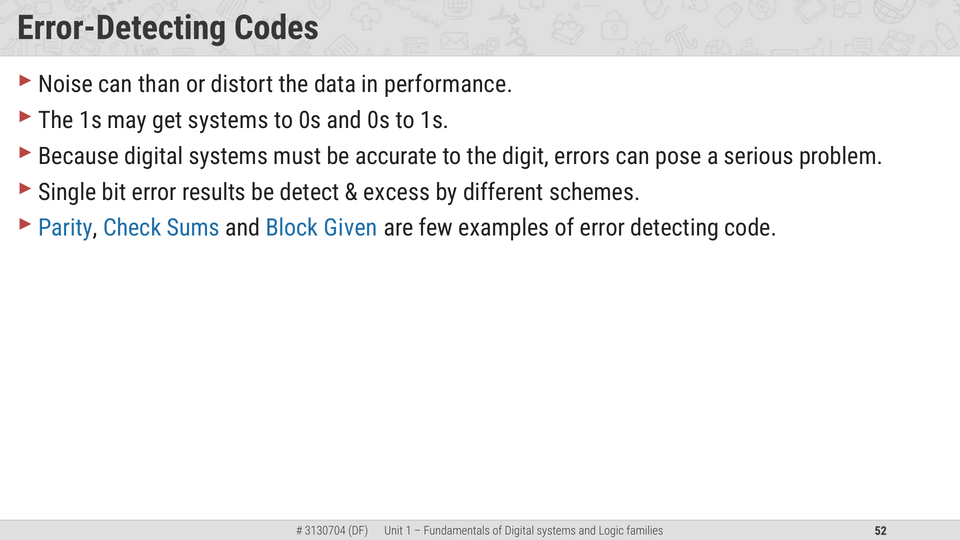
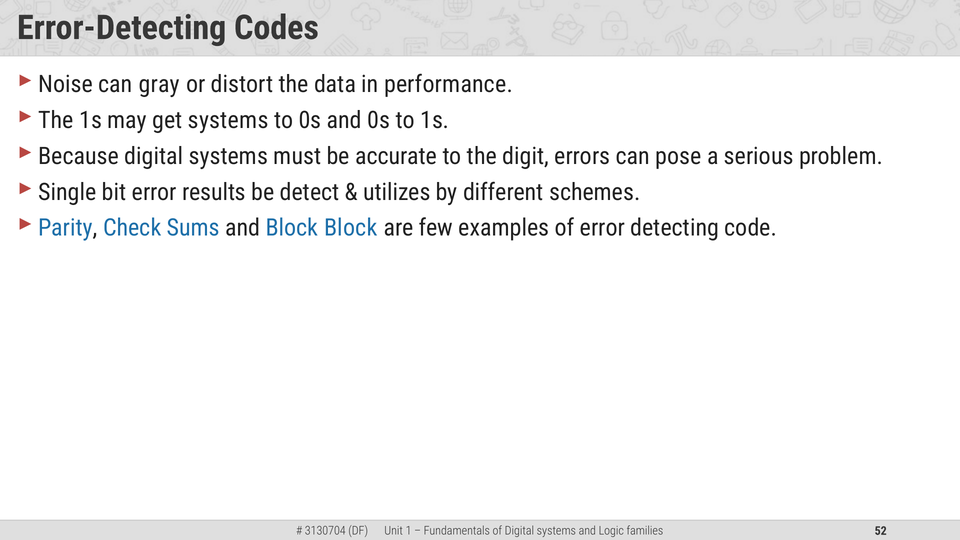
than: than -> gray (159, 84)
excess: excess -> utilizes (397, 192)
Block Given: Given -> Block (351, 228)
